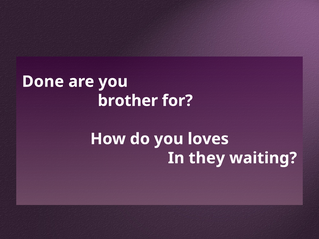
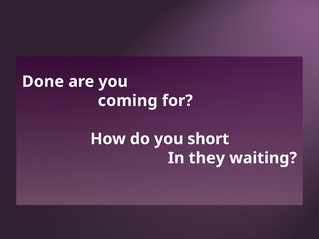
brother: brother -> coming (128, 101)
loves: loves -> short (208, 139)
